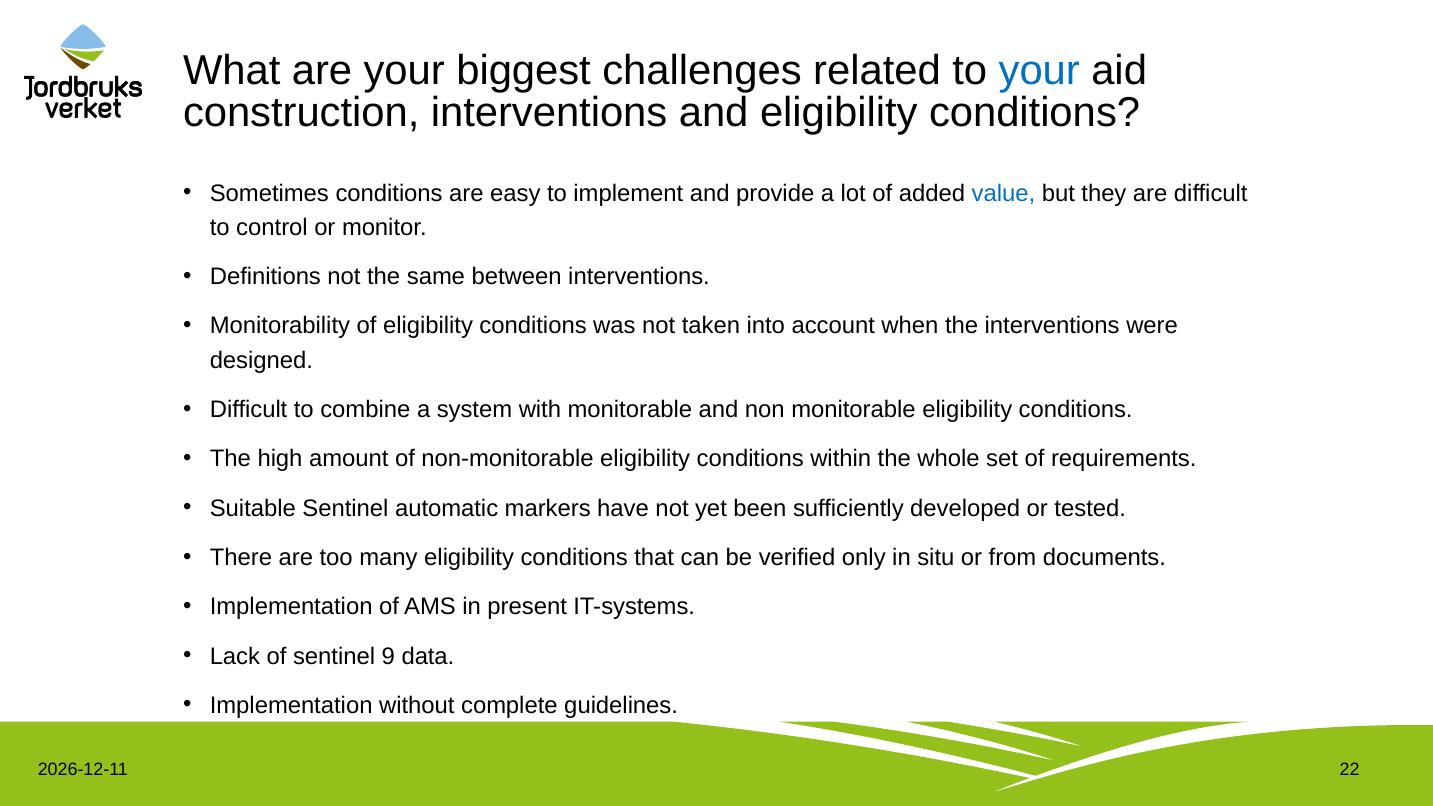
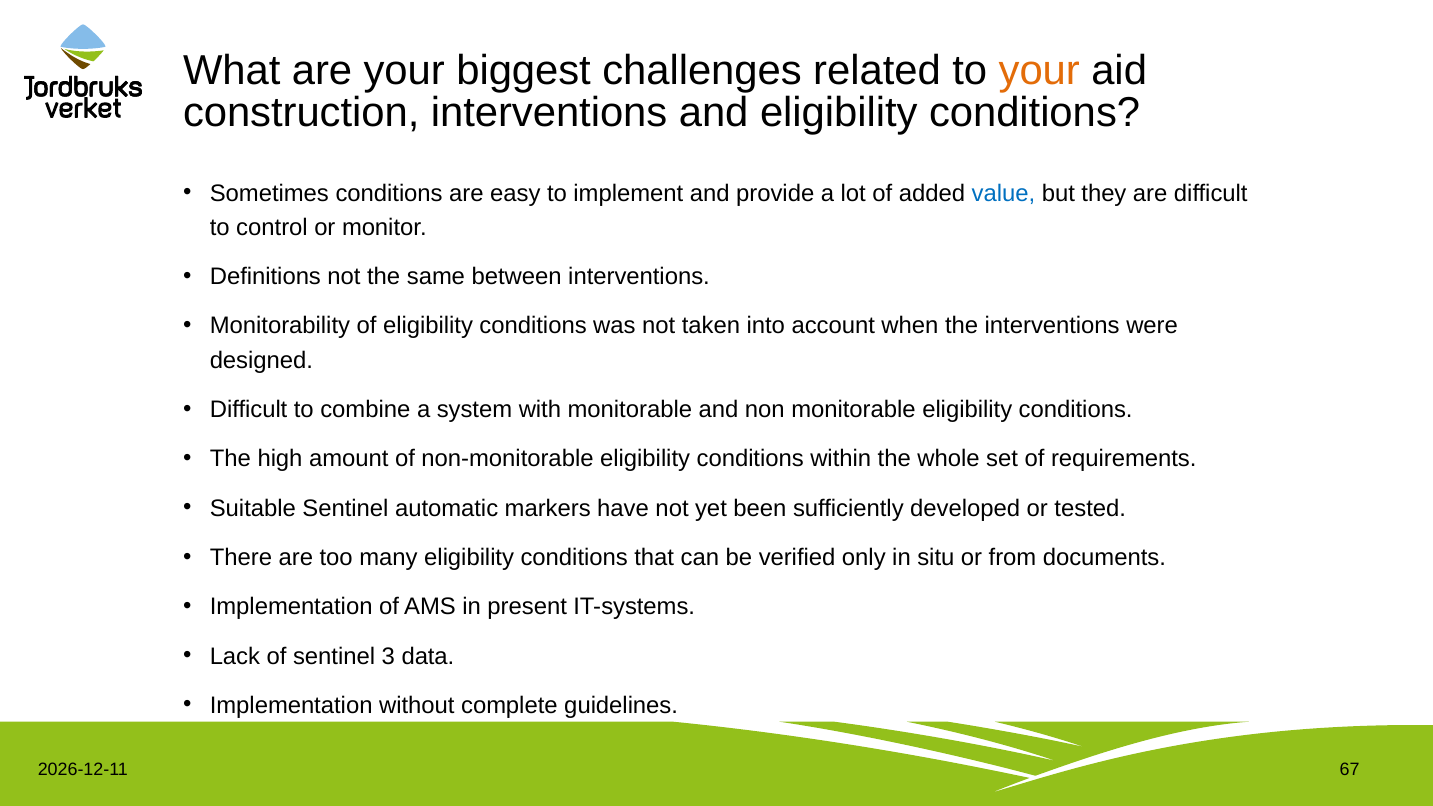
your colour: blue -> orange (1039, 71)
9: 9 -> 3 (388, 656)
22: 22 -> 67 (1350, 770)
